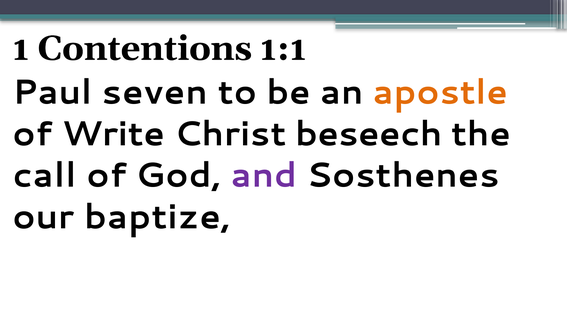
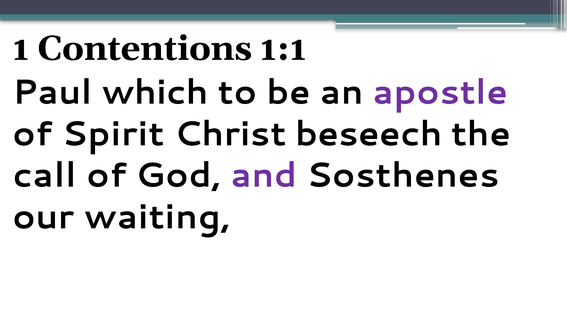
seven: seven -> which (155, 92)
apostle colour: orange -> purple (440, 92)
Write: Write -> Spirit (113, 134)
baptize: baptize -> waiting (157, 217)
